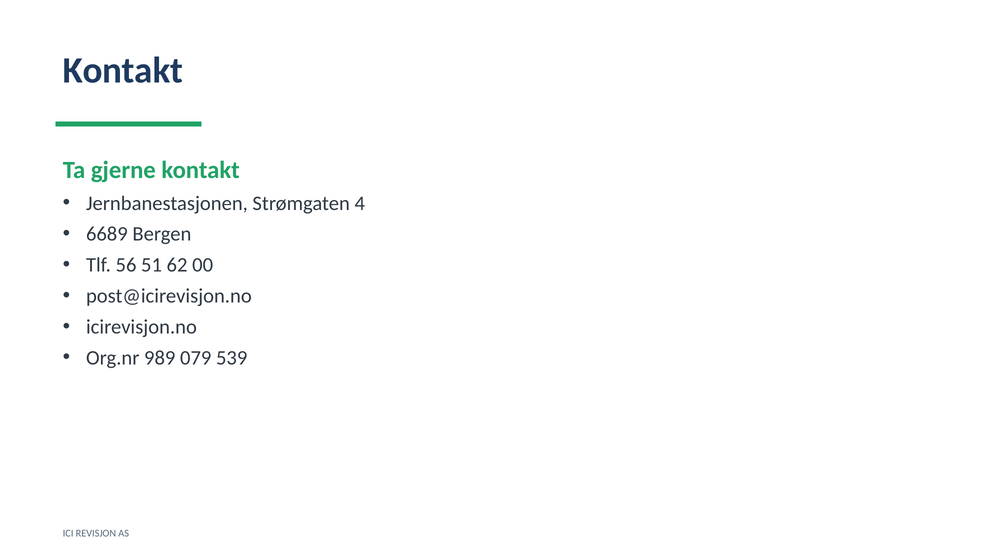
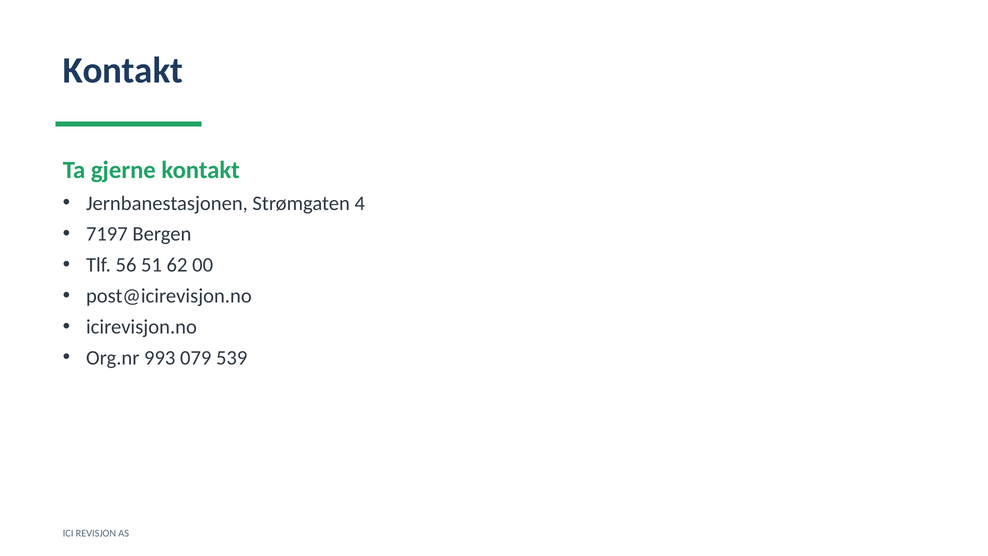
6689: 6689 -> 7197 (107, 234)
989: 989 -> 993 (160, 358)
